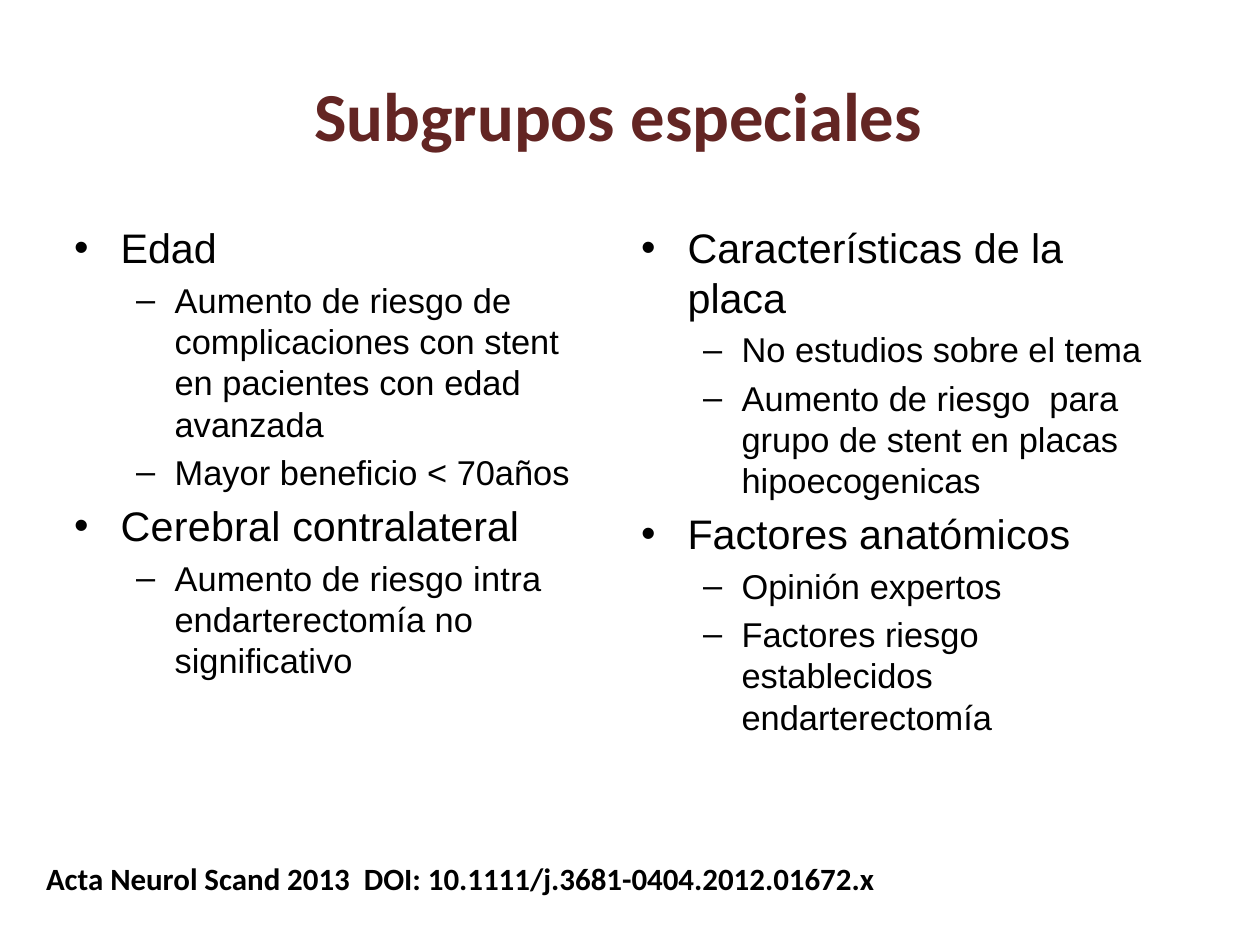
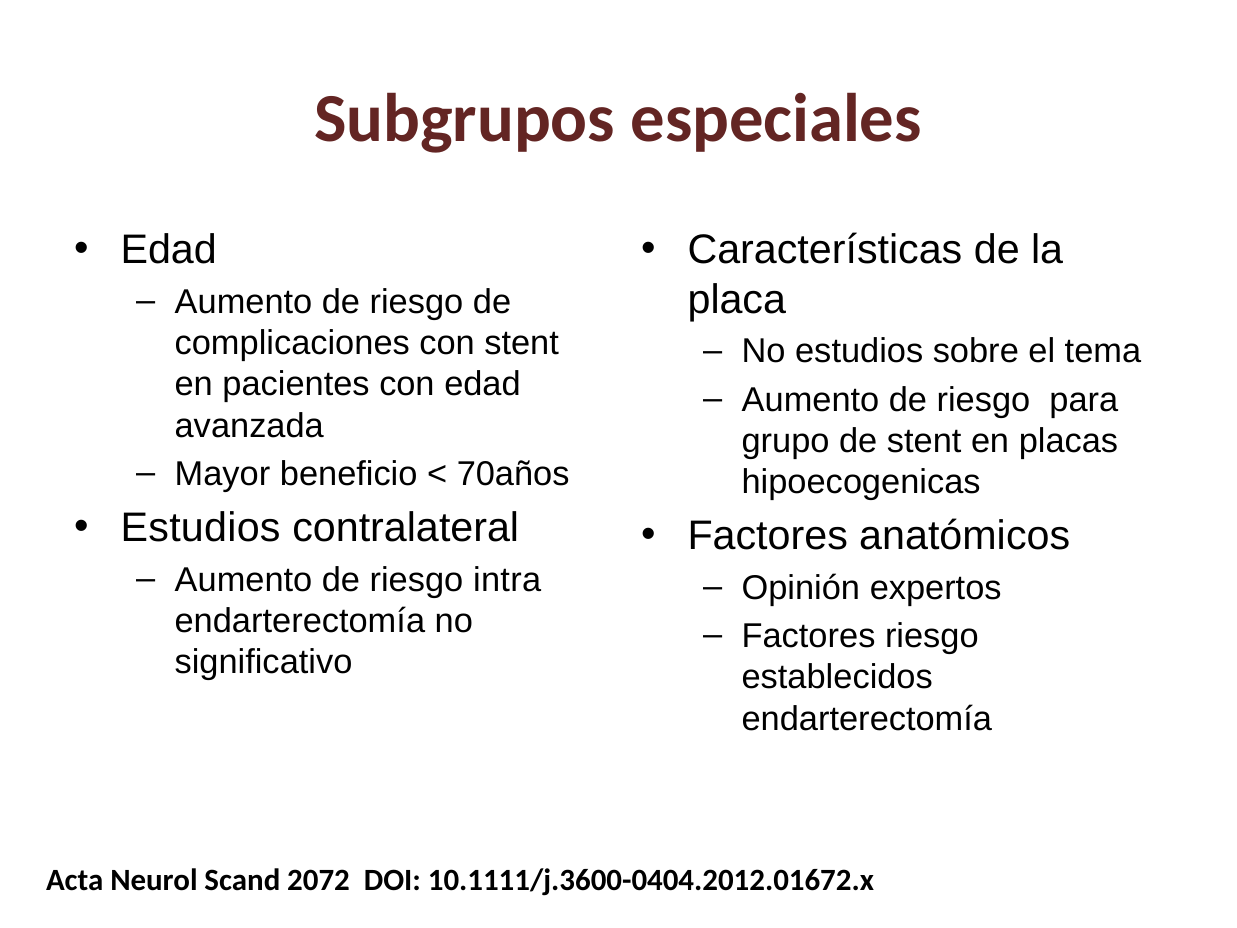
Cerebral: Cerebral -> Estudios (201, 528)
2013: 2013 -> 2072 (319, 880)
10.1111/j.3681-0404.2012.01672.x: 10.1111/j.3681-0404.2012.01672.x -> 10.1111/j.3600-0404.2012.01672.x (651, 880)
